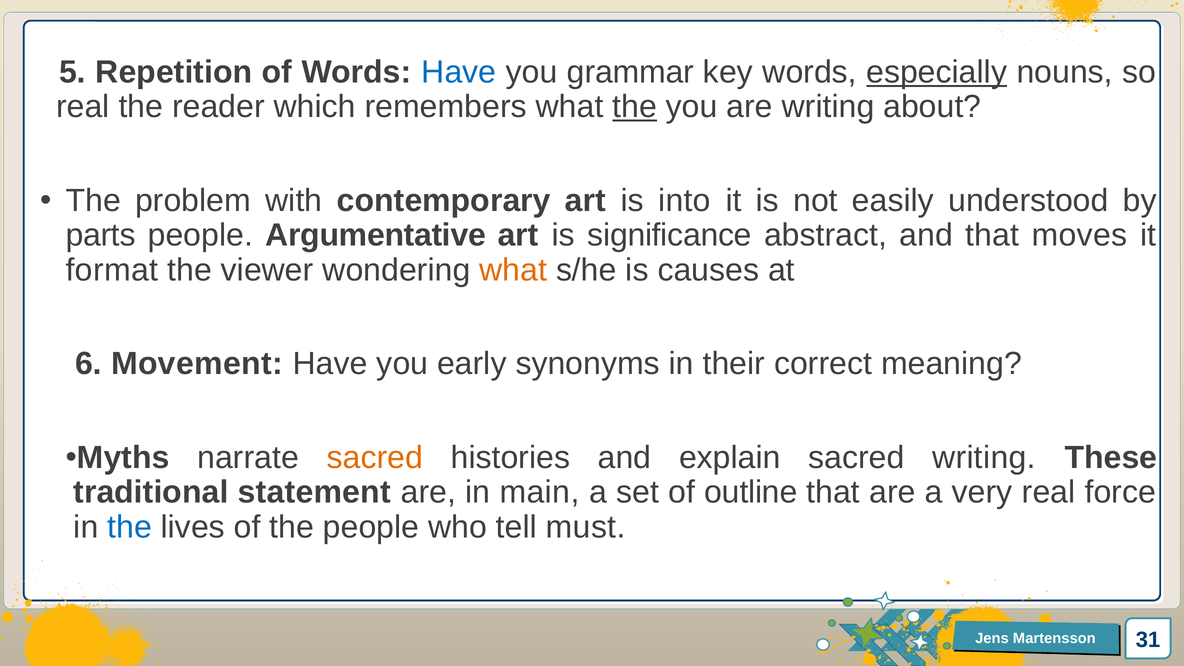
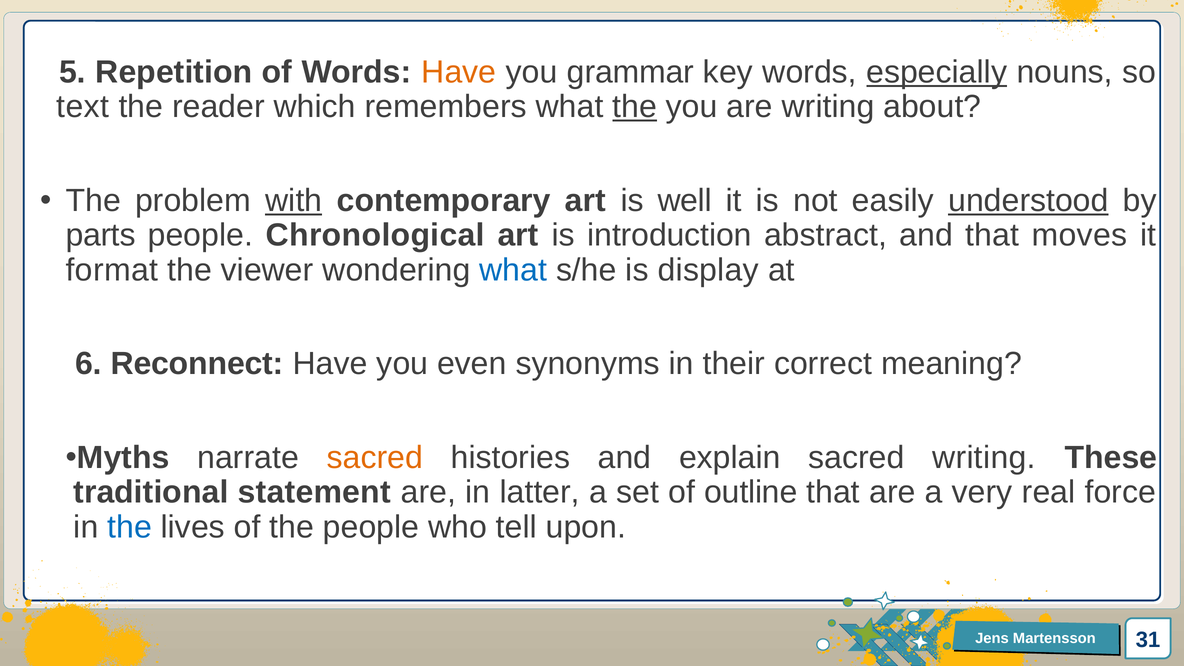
Have colour: blue -> orange (459, 72)
real: real -> text (83, 107)
with underline: none -> present (294, 201)
into: into -> well (685, 201)
understood underline: none -> present (1028, 201)
Argumentative: Argumentative -> Chronological (375, 235)
significance: significance -> introduction (669, 235)
what colour: orange -> blue (513, 270)
causes: causes -> display (708, 270)
Movement: Movement -> Reconnect (197, 364)
early: early -> even (472, 364)
main: main -> latter (540, 492)
must: must -> upon (586, 527)
